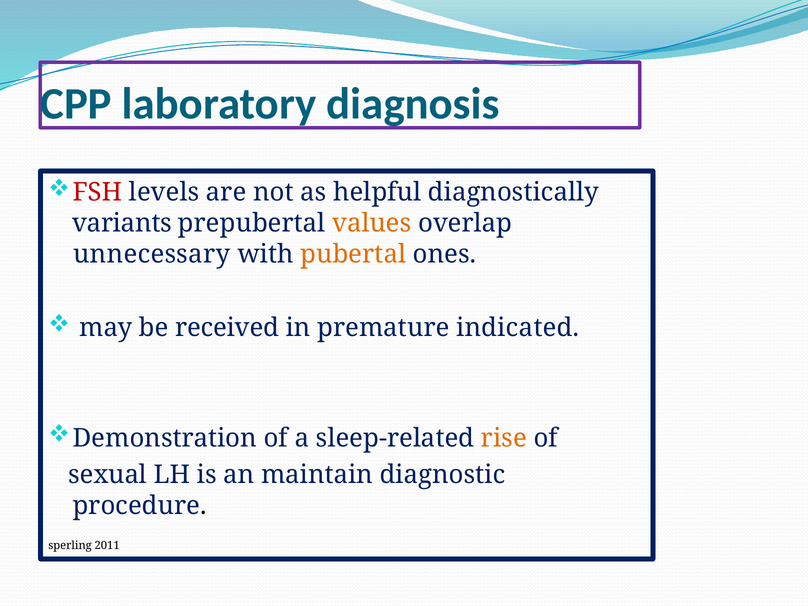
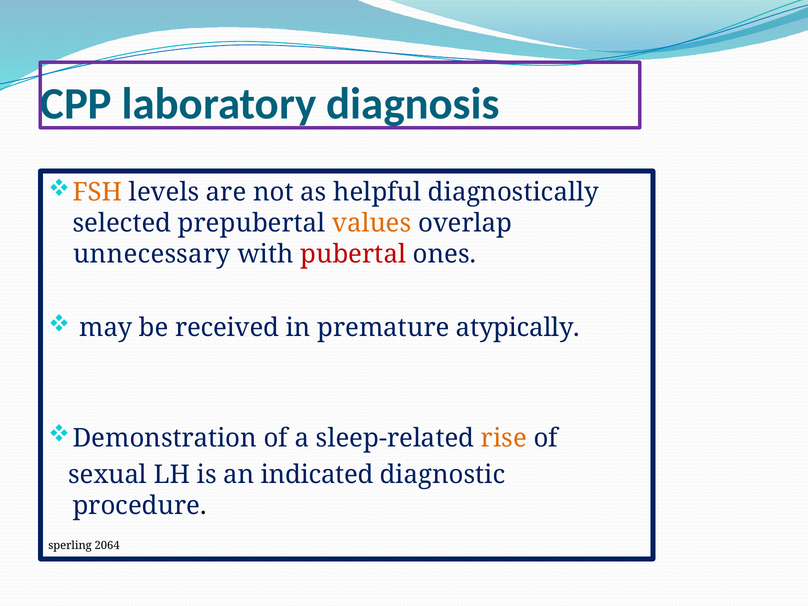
FSH colour: red -> orange (97, 192)
variants: variants -> selected (122, 223)
pubertal colour: orange -> red (353, 254)
indicated: indicated -> atypically (518, 328)
maintain: maintain -> indicated (317, 475)
2011: 2011 -> 2064 (107, 545)
